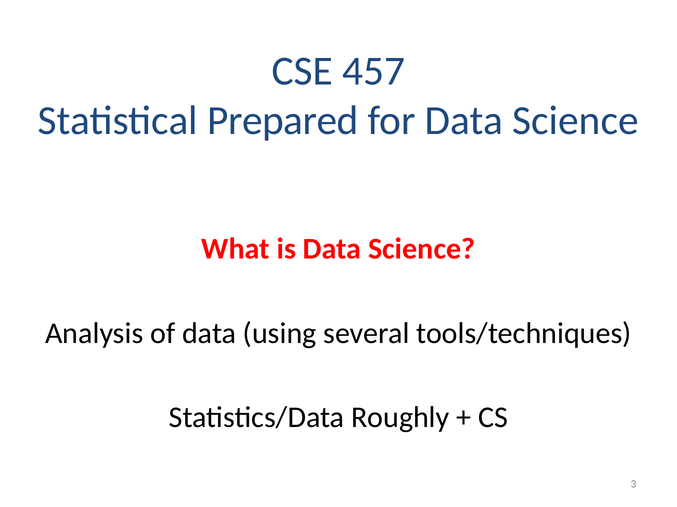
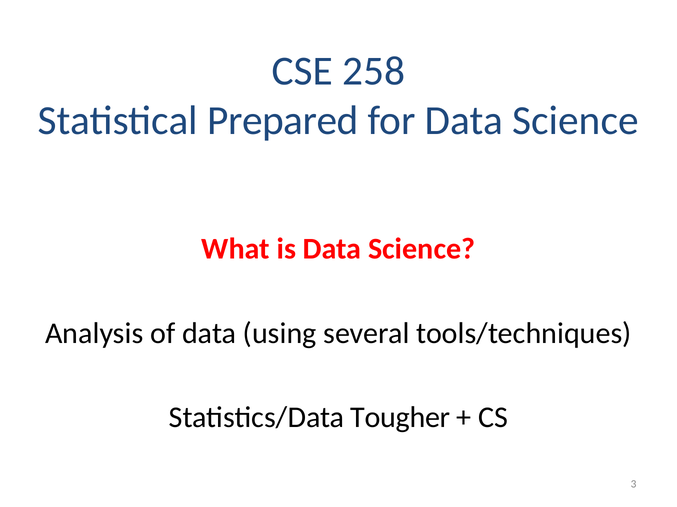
457: 457 -> 258 (374, 71)
Roughly: Roughly -> Tougher (400, 418)
